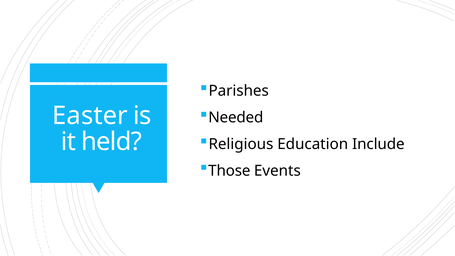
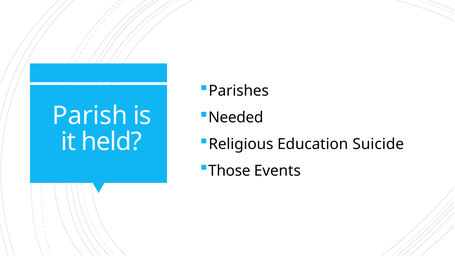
Easter: Easter -> Parish (90, 116)
Include: Include -> Suicide (378, 144)
